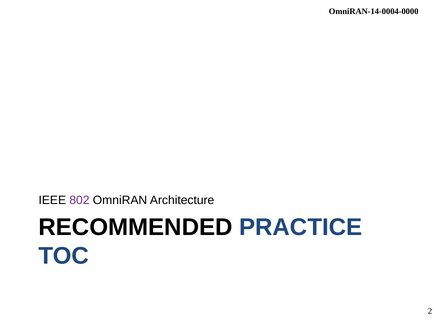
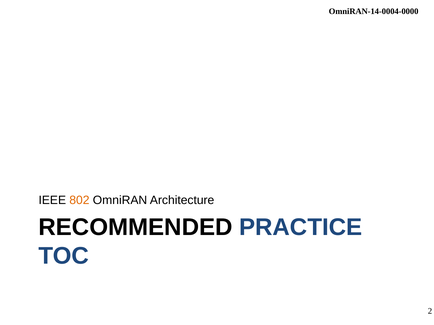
802 colour: purple -> orange (79, 201)
